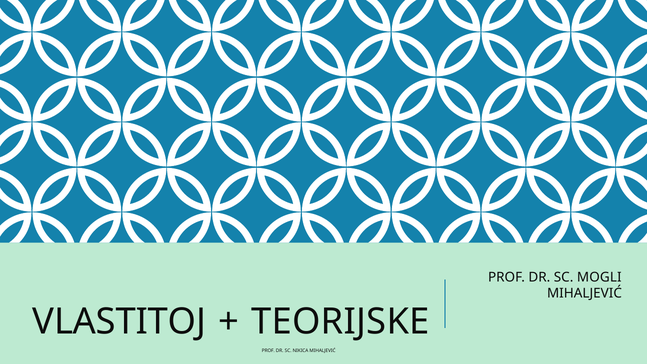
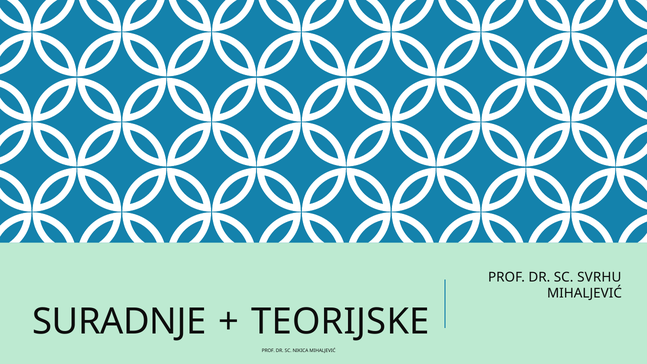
MOGLI: MOGLI -> SVRHU (599, 277)
VLASTITOJ: VLASTITOJ -> SURADNJE (119, 322)
